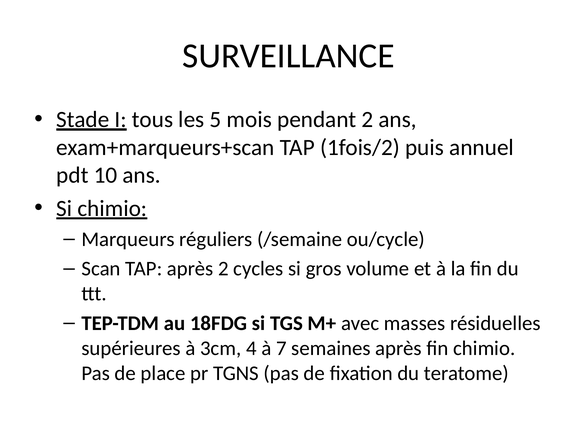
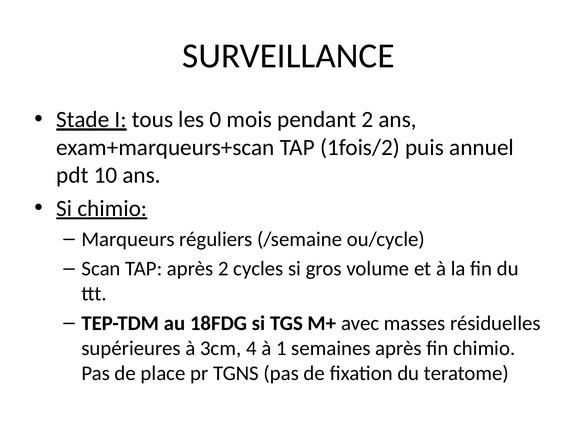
5: 5 -> 0 (215, 119)
7: 7 -> 1 (281, 348)
